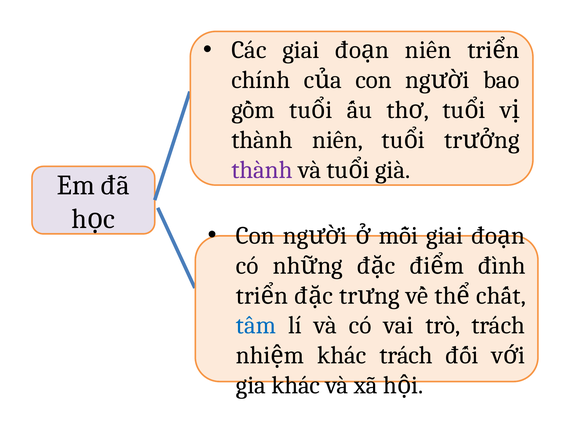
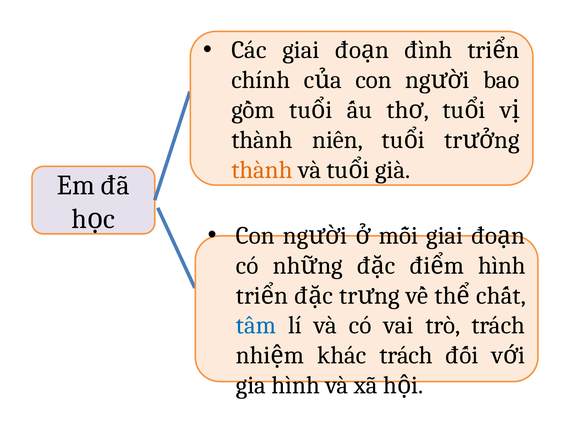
niên: niên -> đình (428, 50)
thành colour: purple -> orange (262, 170)
đình: đình -> hình (502, 265)
gia khác: khác -> hình (296, 385)
